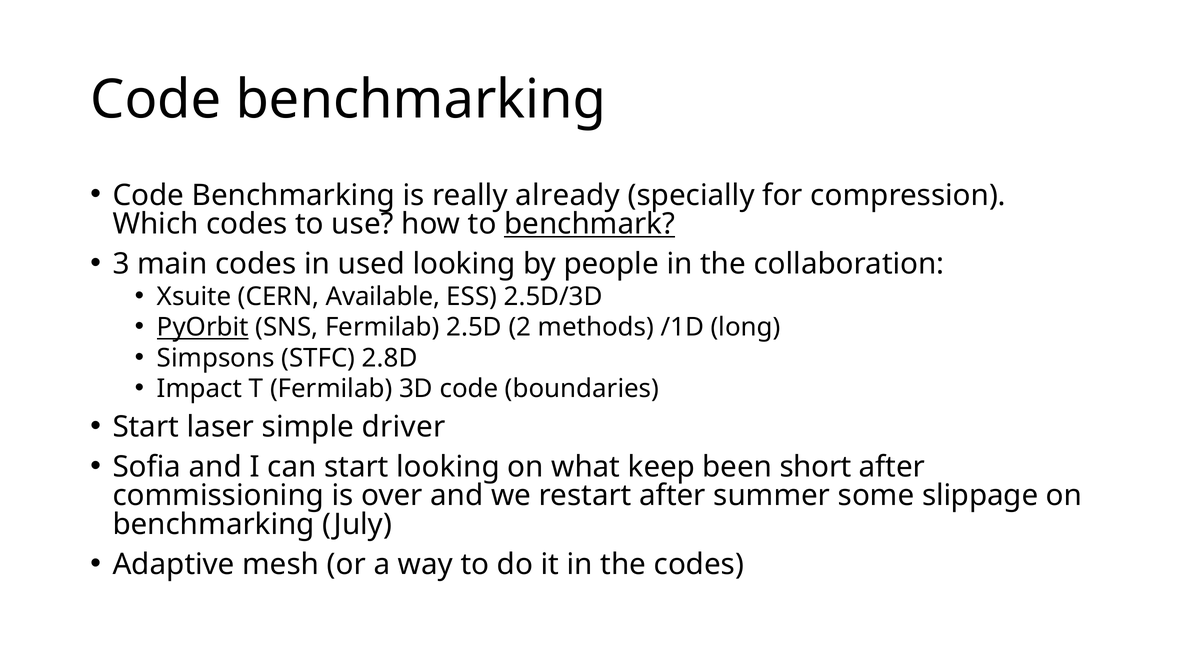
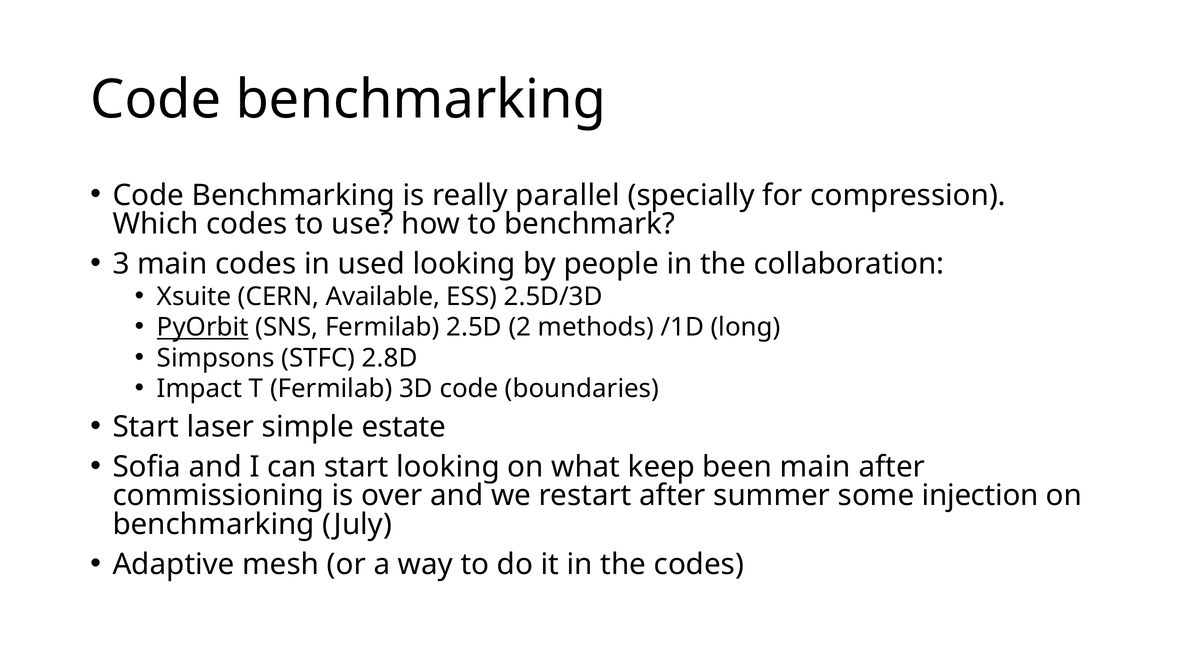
already: already -> parallel (568, 195)
benchmark underline: present -> none (590, 224)
driver: driver -> estate (404, 427)
been short: short -> main (815, 466)
slippage: slippage -> injection (980, 495)
